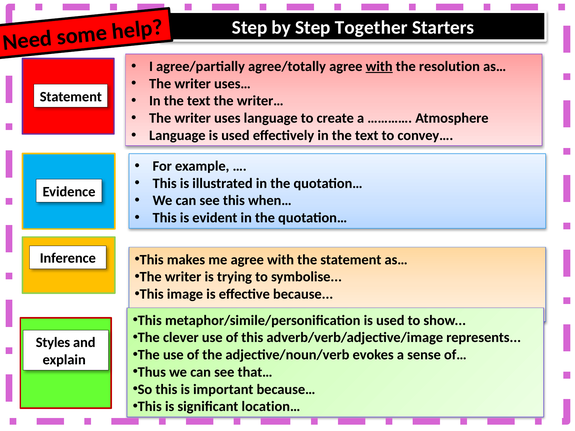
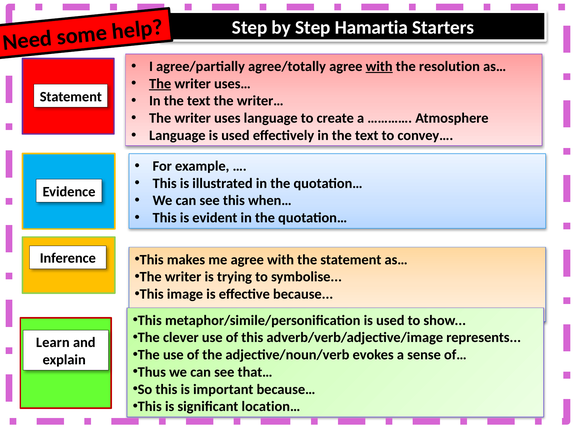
Together: Together -> Hamartia (371, 28)
The underline: none -> present (160, 84)
Styles: Styles -> Learn (53, 343)
